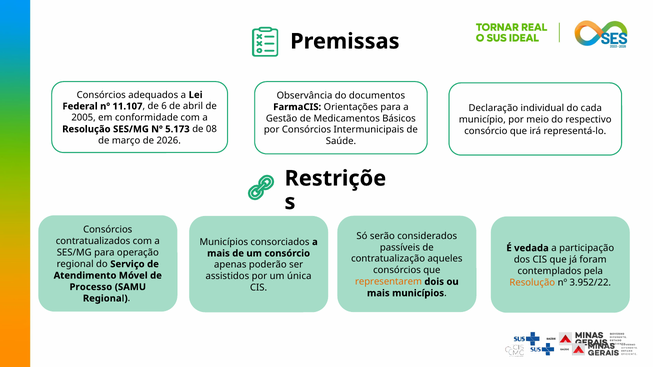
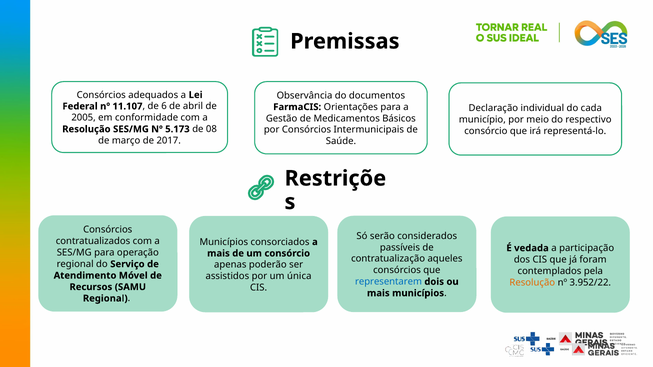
2026: 2026 -> 2017 (169, 141)
representarem colour: orange -> blue (388, 282)
Processo: Processo -> Recursos (91, 287)
